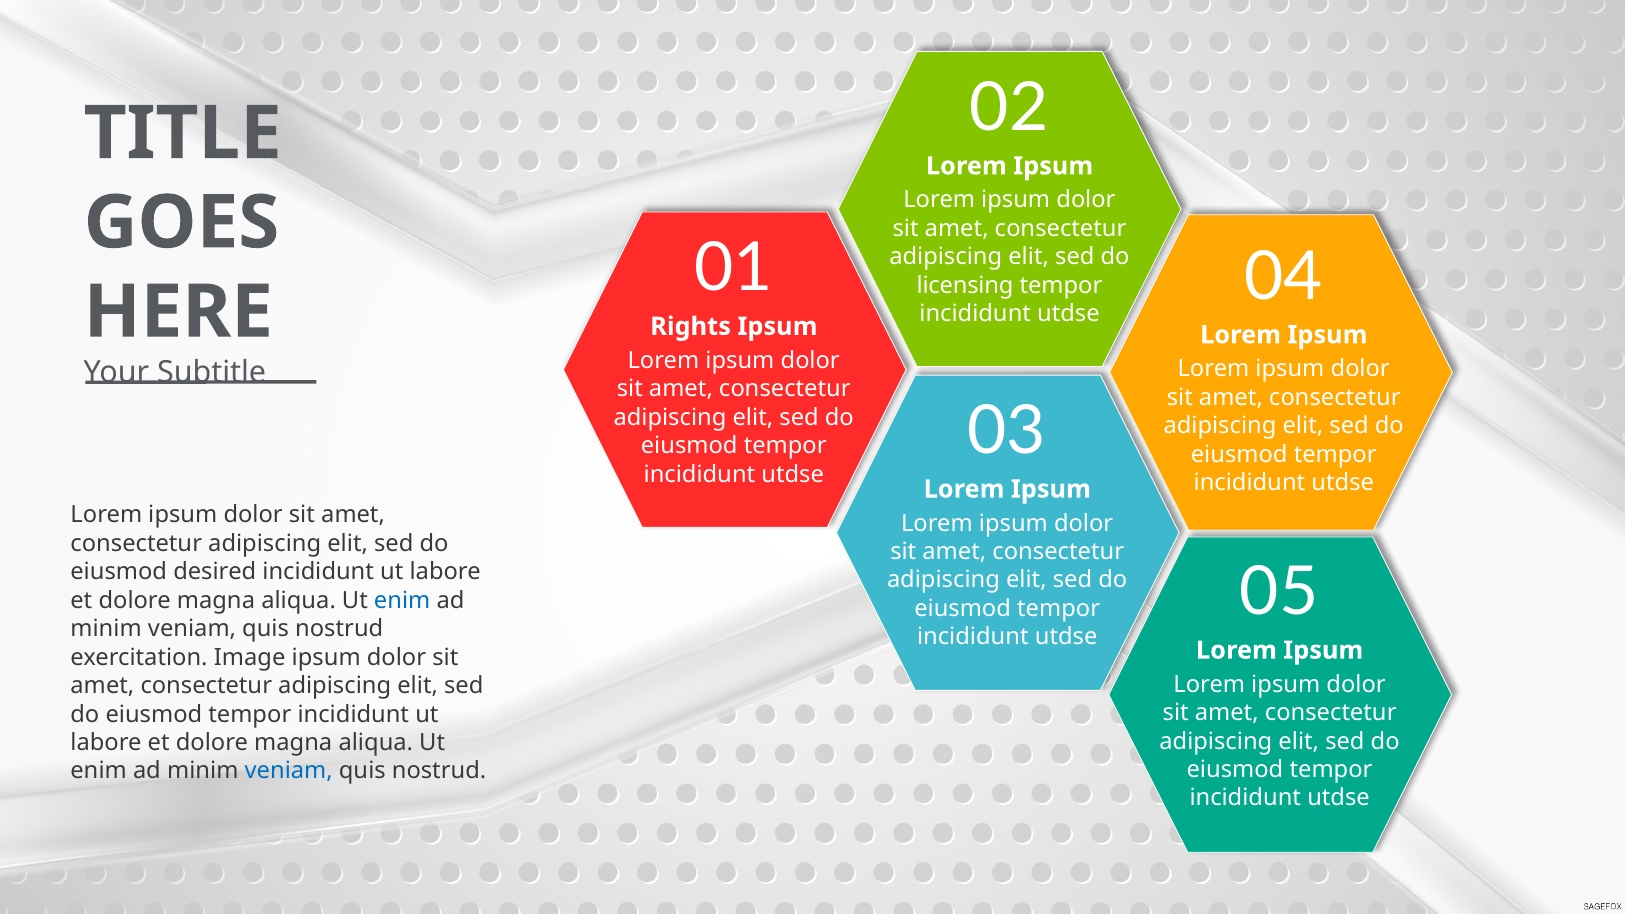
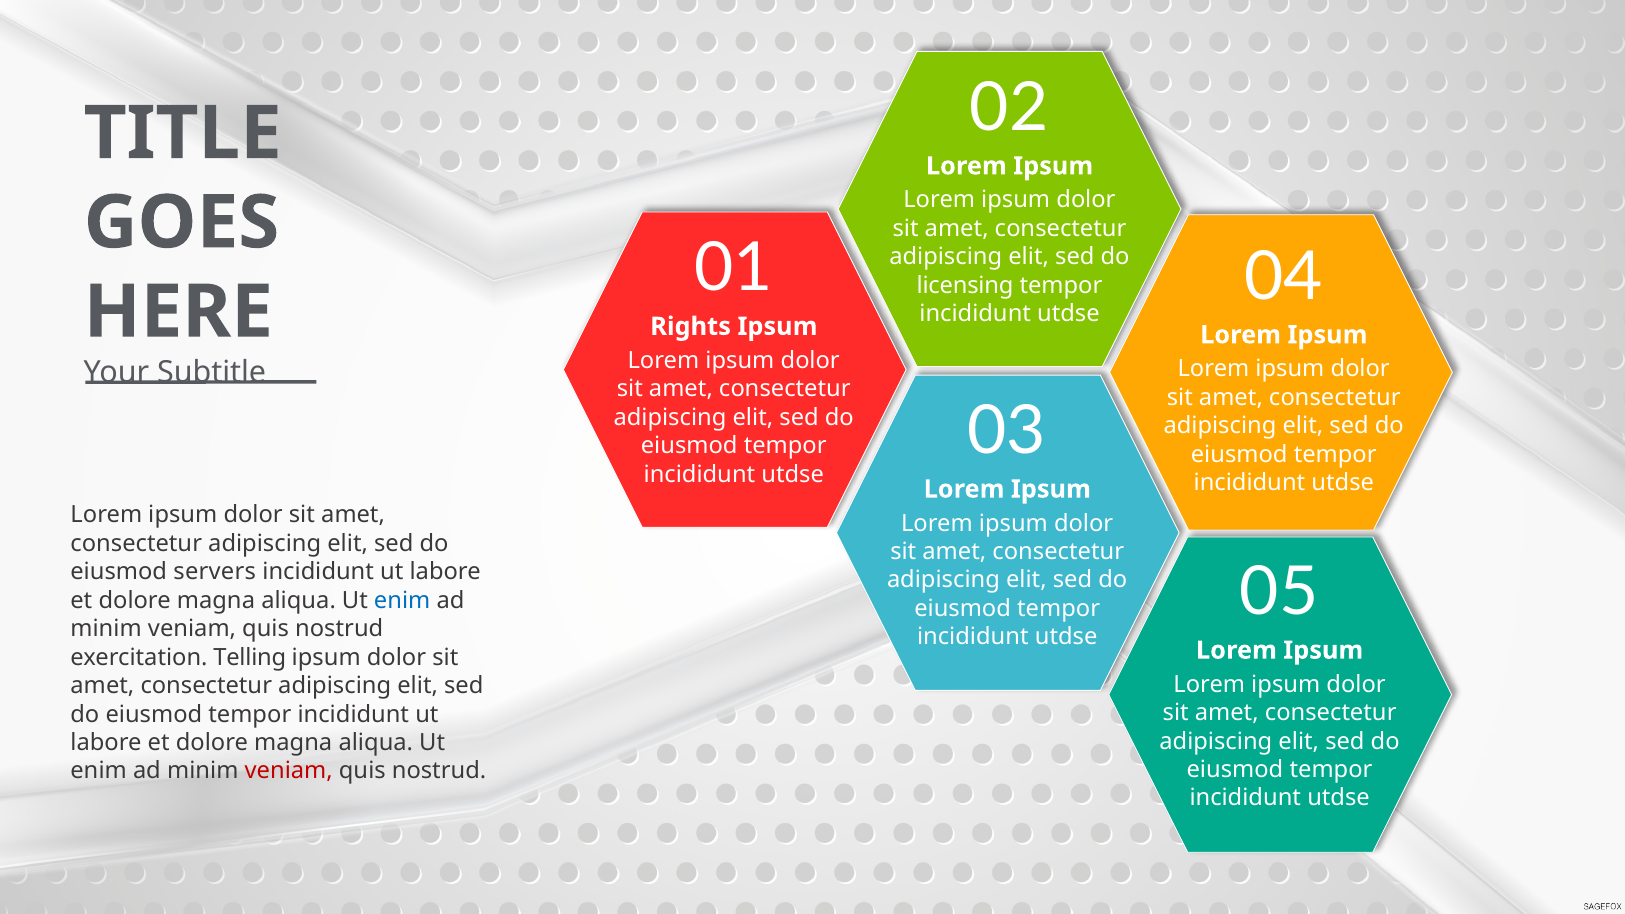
desired: desired -> servers (215, 572)
Image: Image -> Telling (250, 657)
veniam colour: blue -> red (289, 771)
